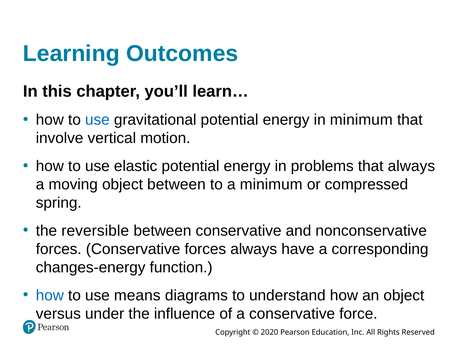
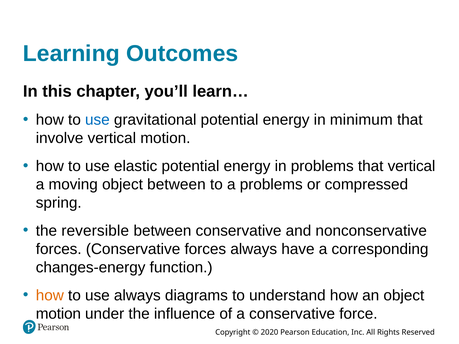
that always: always -> vertical (412, 166)
a minimum: minimum -> problems (271, 185)
how colour: blue -> orange (50, 296)
use means: means -> always (137, 296)
versus: versus -> motion (58, 314)
